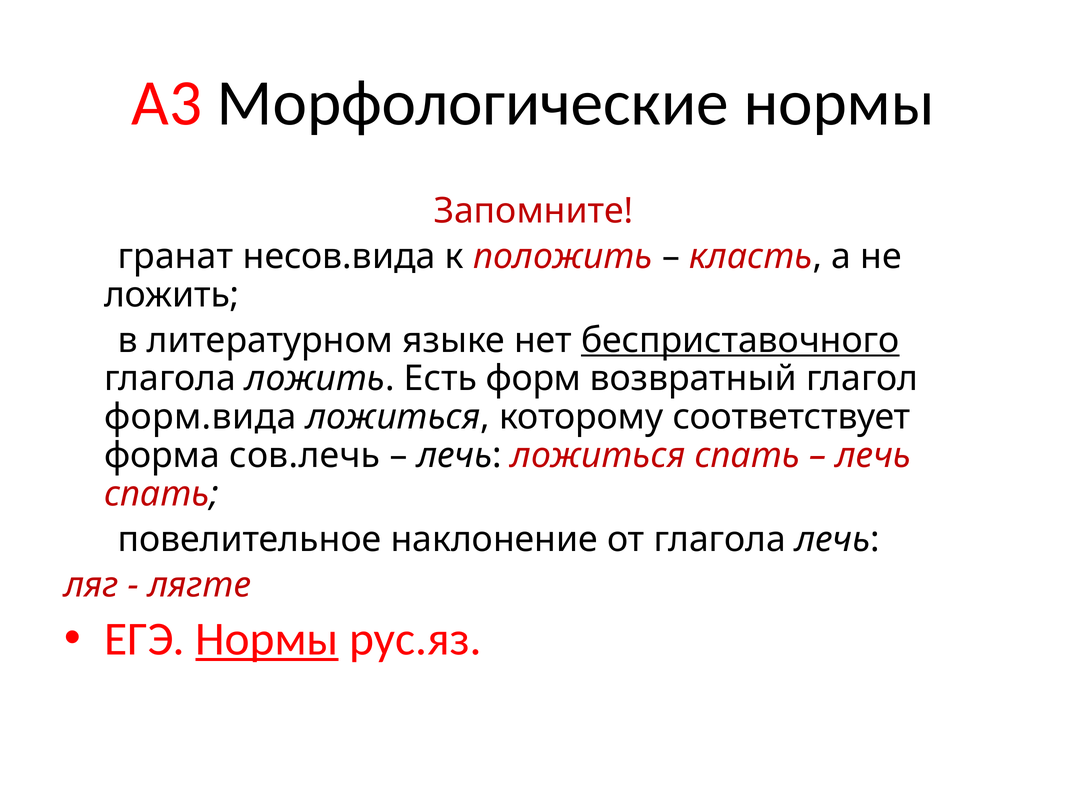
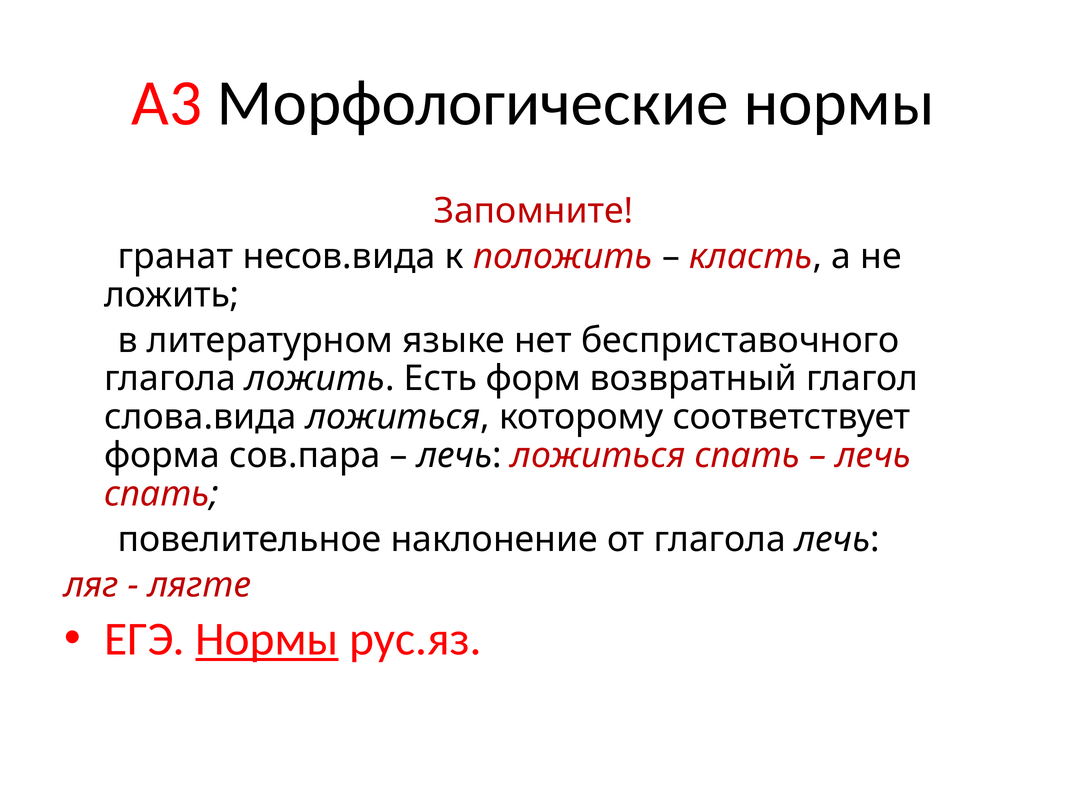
бесприставочного underline: present -> none (740, 340)
форм.вида: форм.вида -> слова.вида (200, 417)
сов.лечь: сов.лечь -> сов.пара (305, 456)
